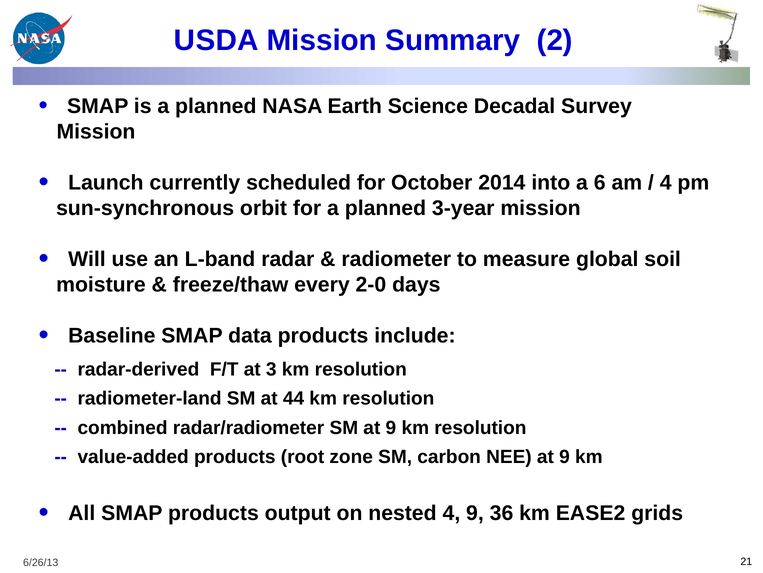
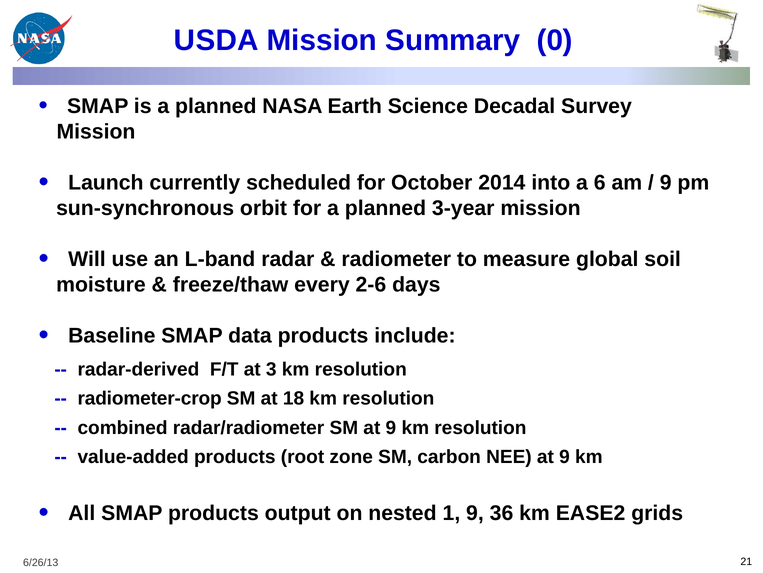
2: 2 -> 0 (555, 40)
4: 4 -> 9 (666, 183)
2-0: 2-0 -> 2-6 (371, 284)
radiometer-land: radiometer-land -> radiometer-crop (150, 398)
44: 44 -> 18 (294, 398)
nested 4: 4 -> 1 (451, 513)
